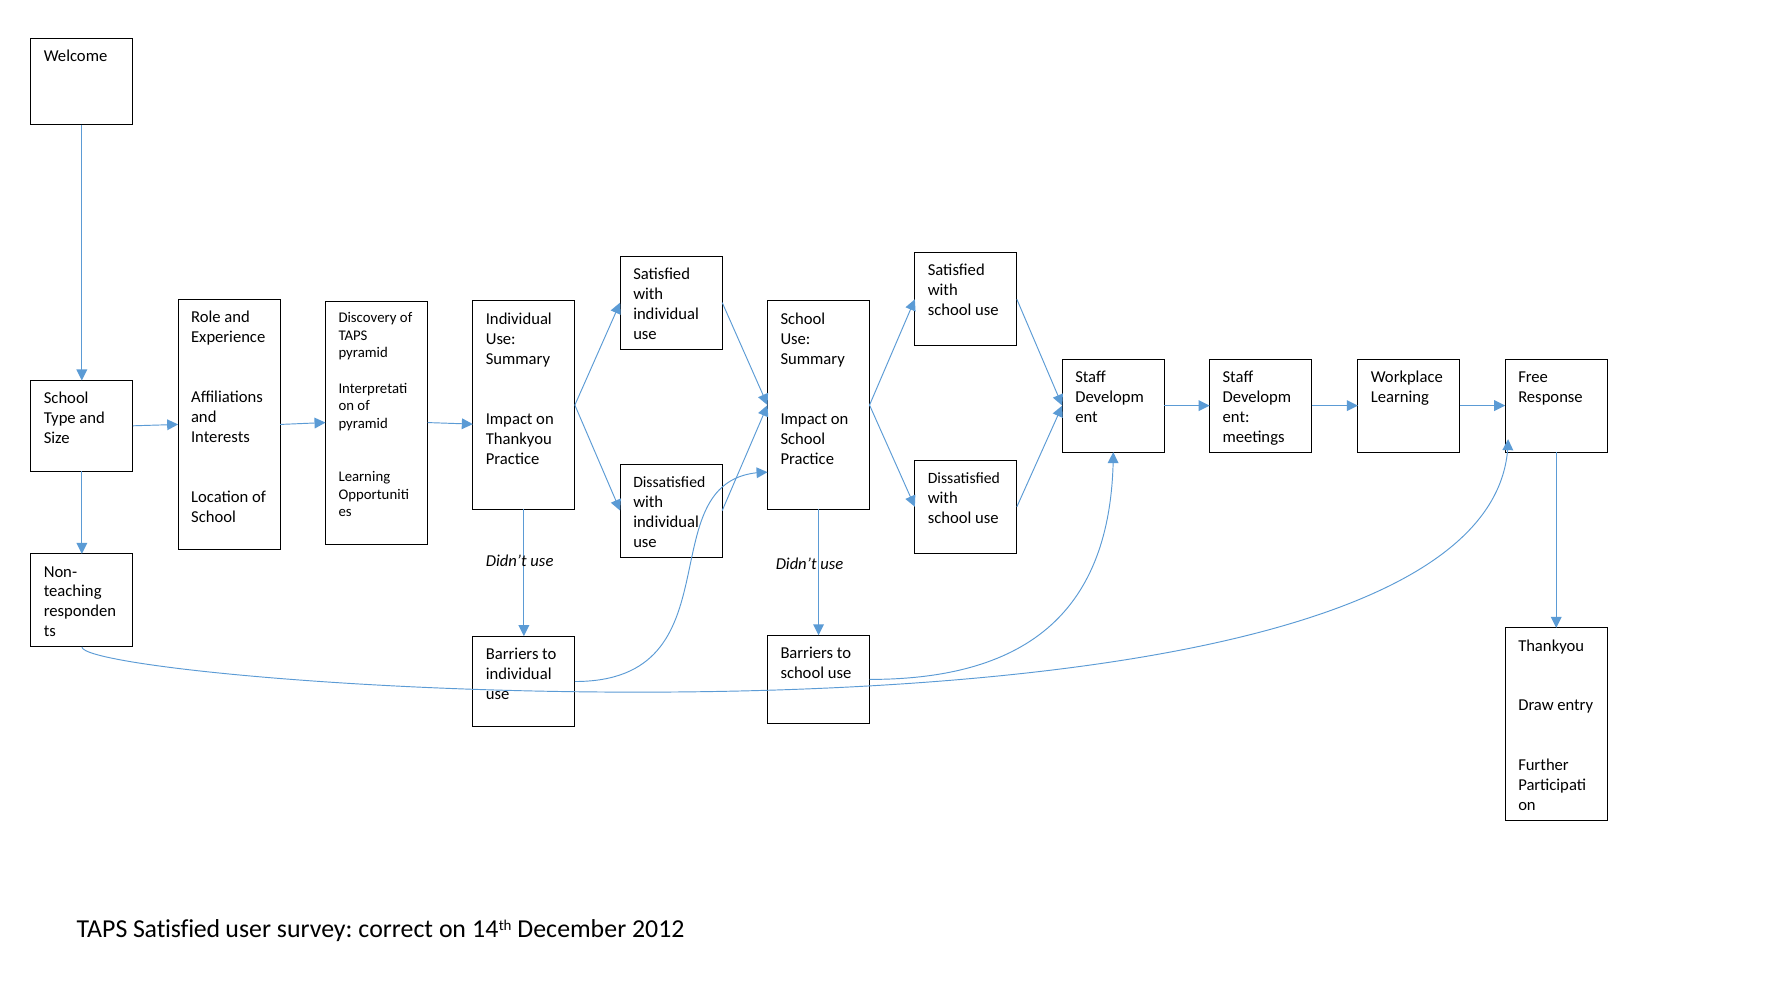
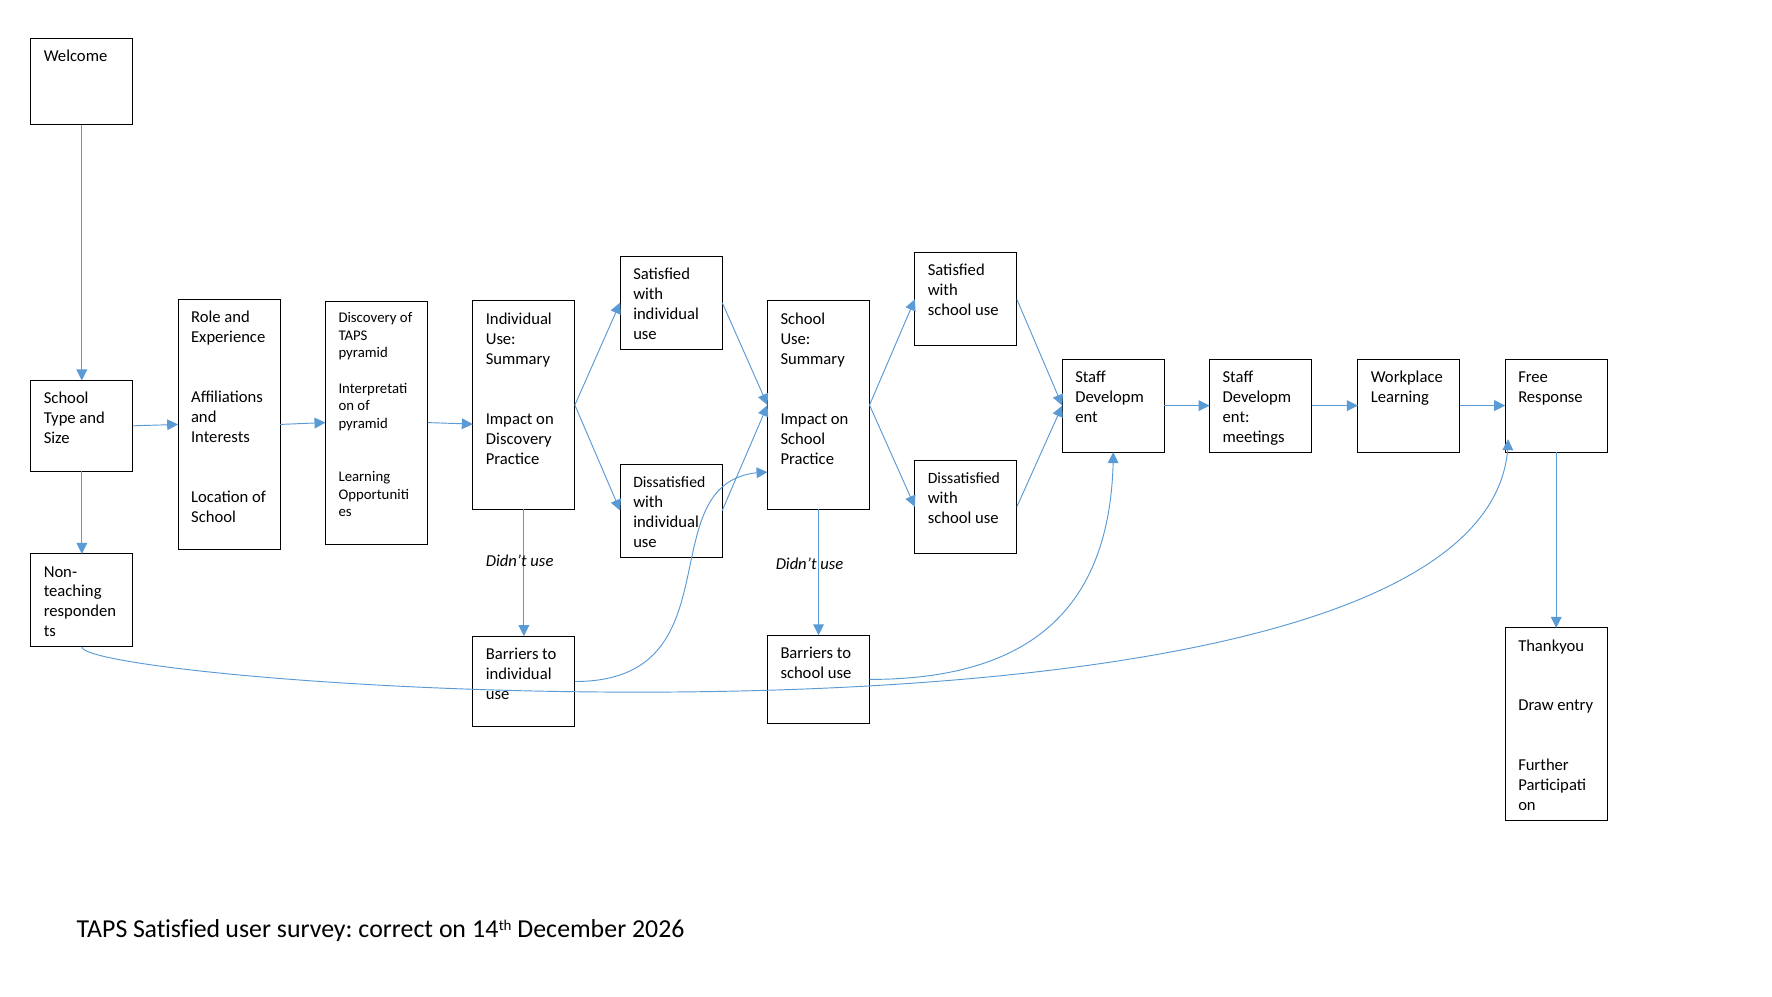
Thankyou: Thankyou -> Discovery (519, 438)
2012: 2012 -> 2026 (658, 929)
